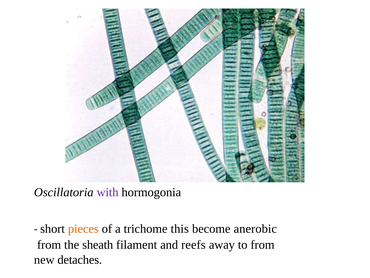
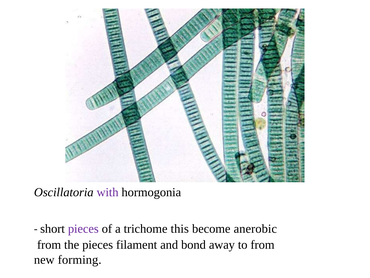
pieces colour: orange -> purple (83, 228)
the sheath: sheath -> pieces (98, 244)
reefs: reefs -> bond (193, 244)
detaches: detaches -> forming (80, 259)
